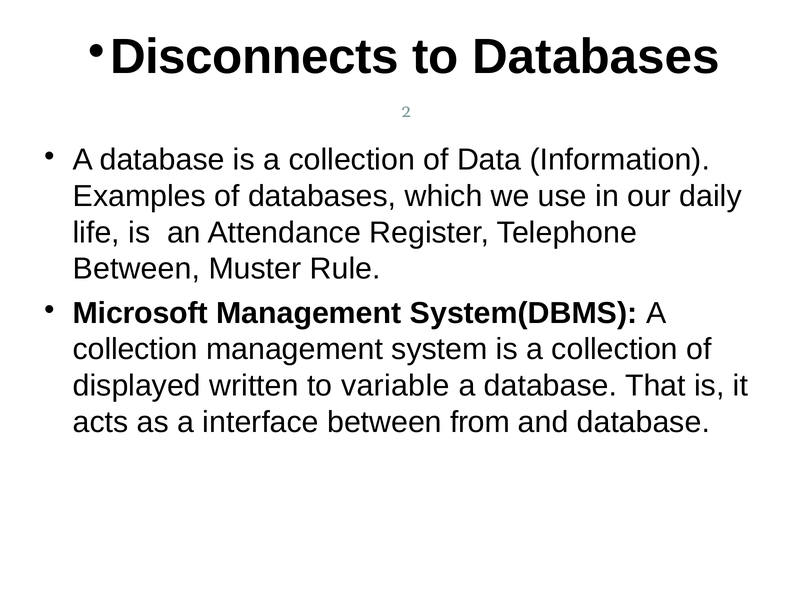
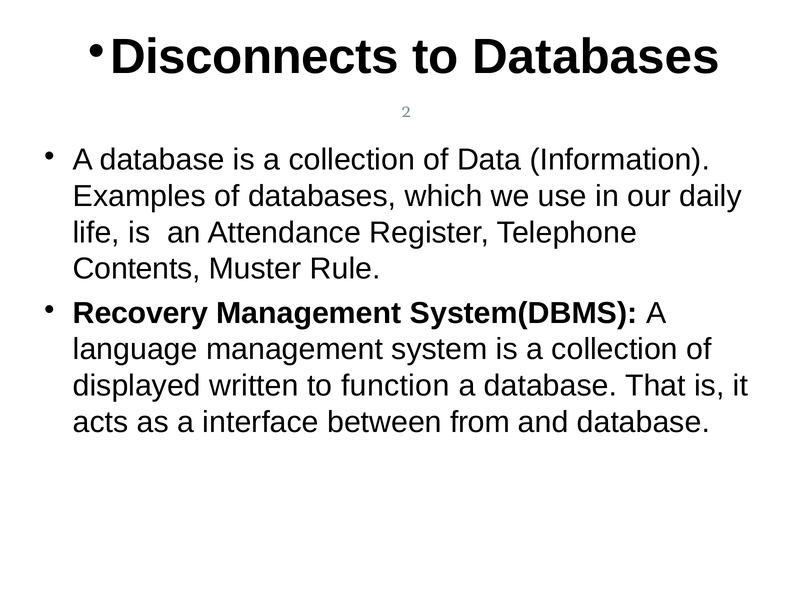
Between: Between -> Contents (137, 269)
Microsoft: Microsoft -> Recovery (140, 313)
collection: collection -> language (135, 349)
variable: variable -> function (395, 386)
